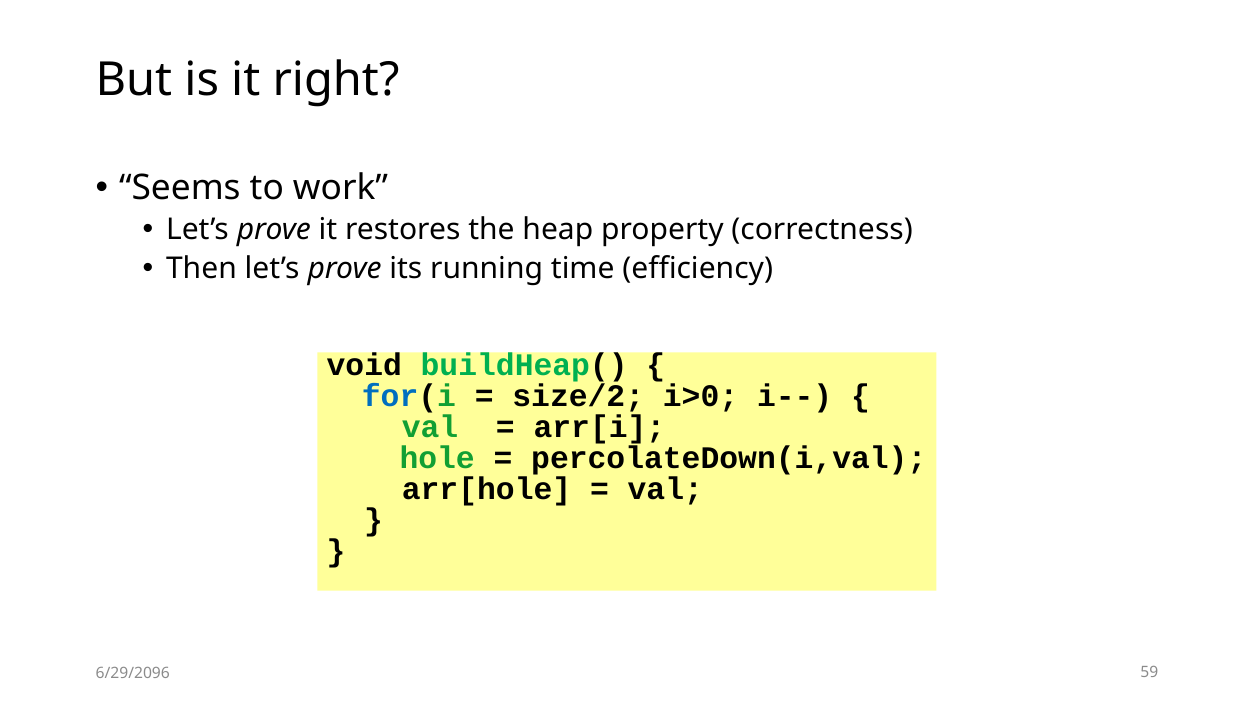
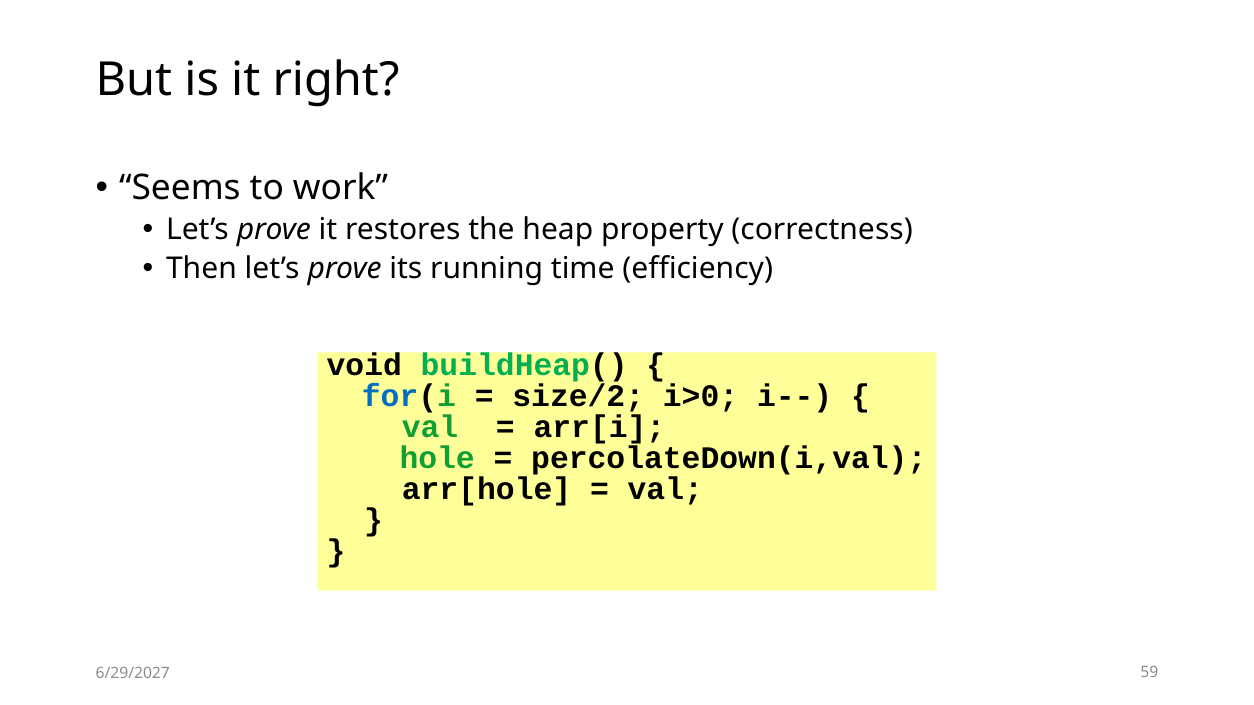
6/29/2096: 6/29/2096 -> 6/29/2027 (133, 674)
